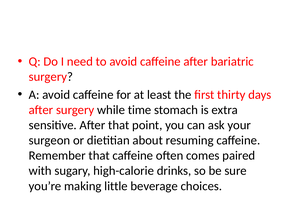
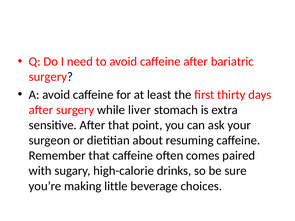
time: time -> liver (139, 110)
